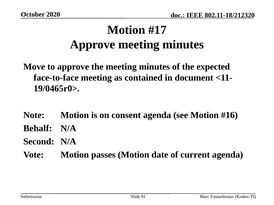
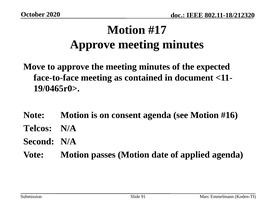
Behalf: Behalf -> Telcos (38, 129)
current: current -> applied (195, 155)
